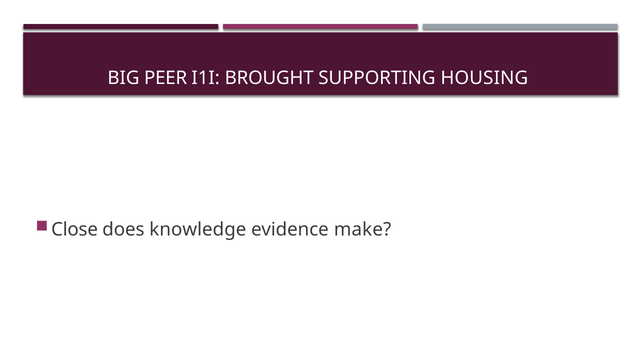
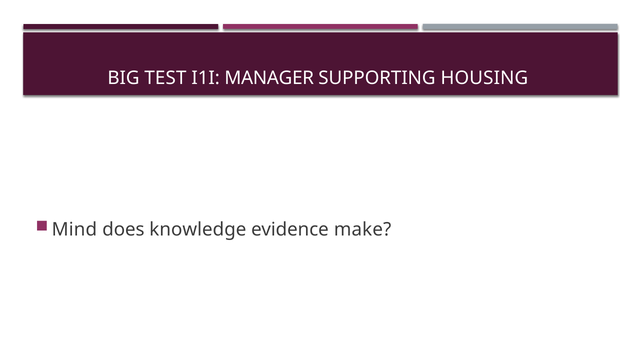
PEER: PEER -> TEST (165, 78)
BROUGHT: BROUGHT -> MANAGER (269, 78)
Close: Close -> Mind (74, 229)
